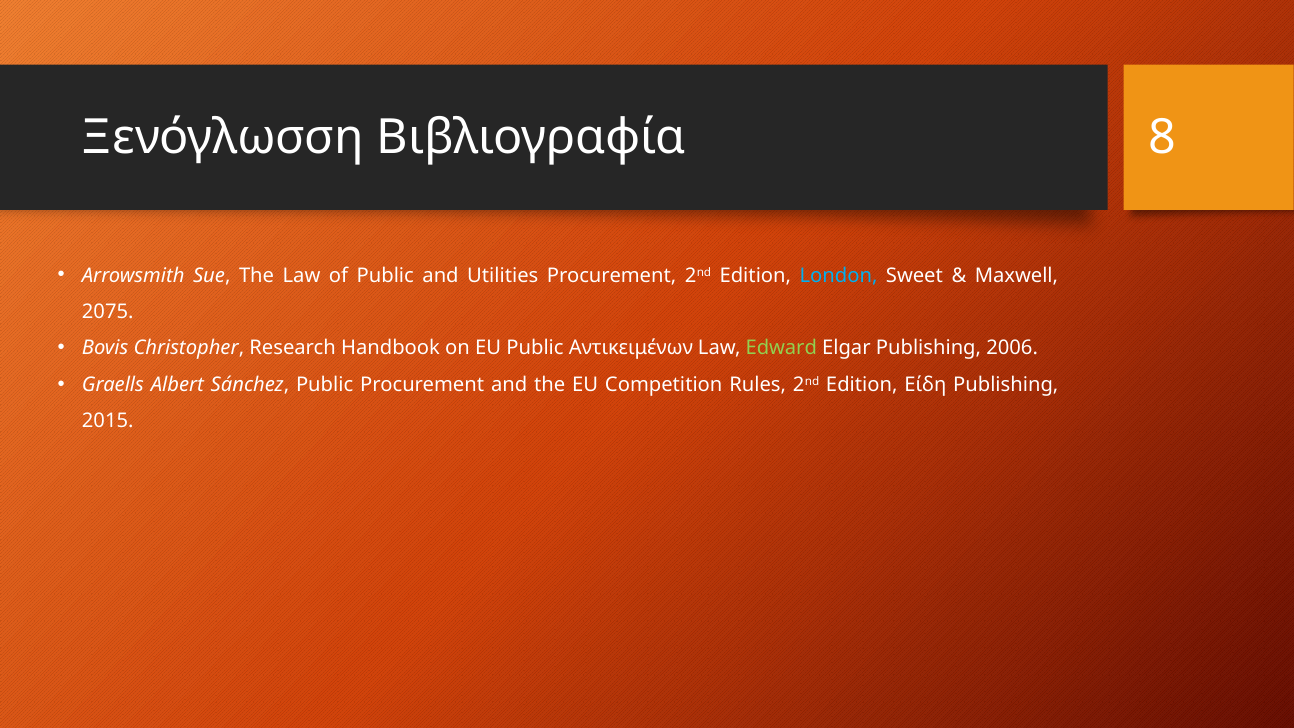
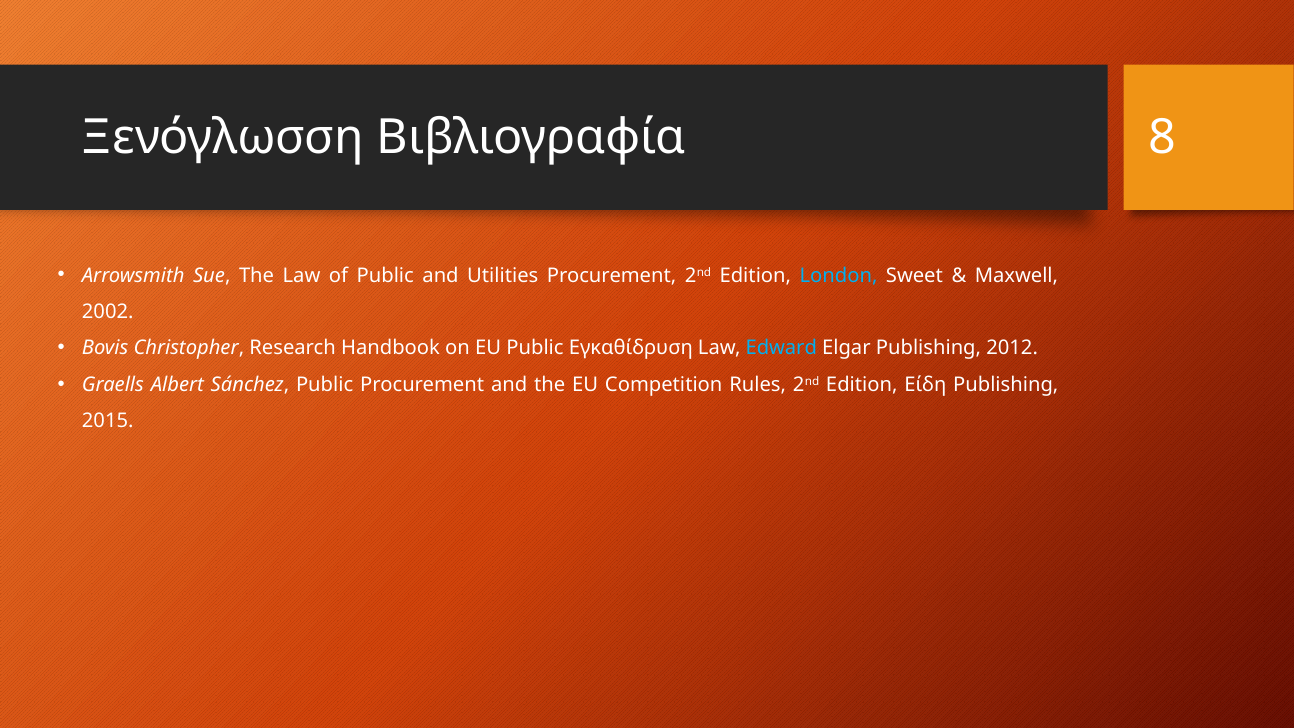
2075: 2075 -> 2002 (108, 312)
Αντικειμένων: Αντικειμένων -> Εγκαθίδρυση (631, 348)
Edward colour: light green -> light blue (781, 348)
2006: 2006 -> 2012 (1012, 348)
